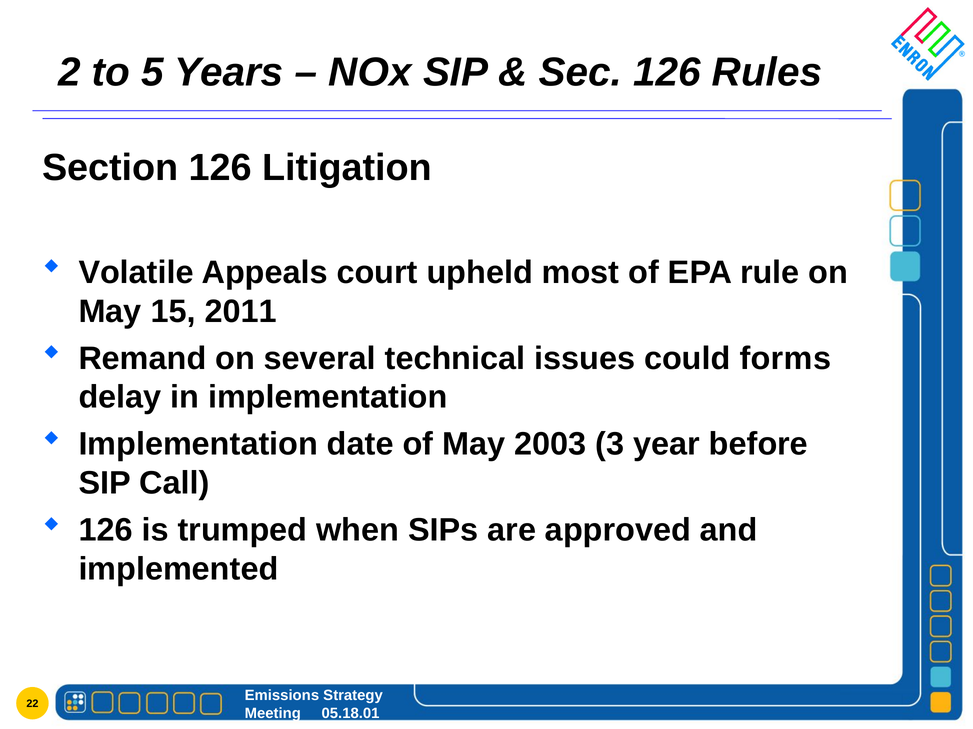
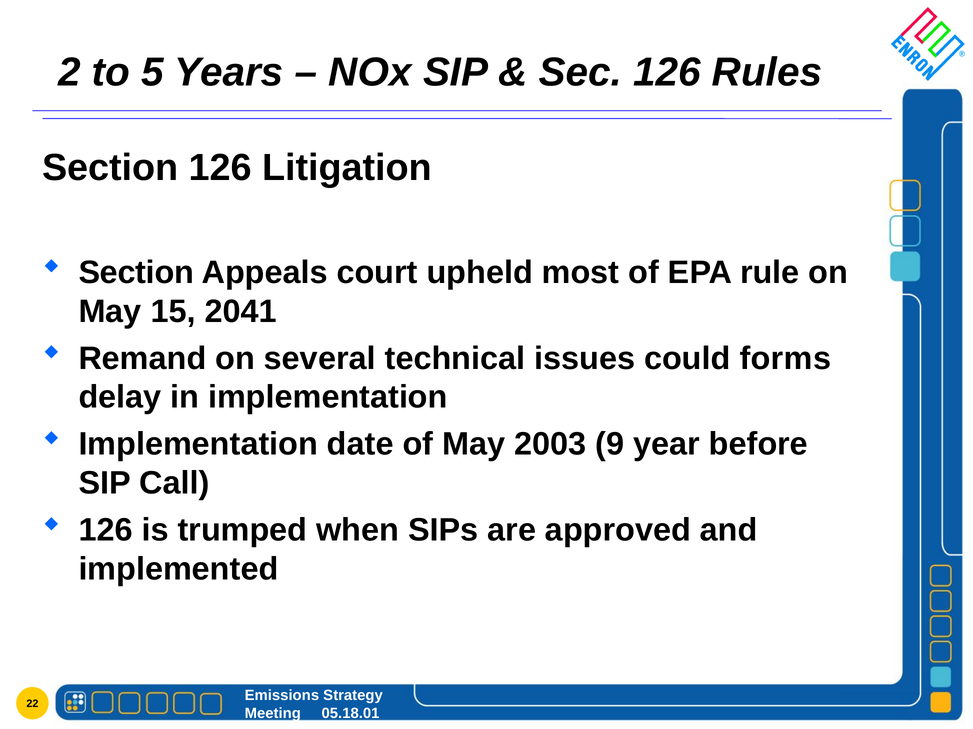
Volatile: Volatile -> Section (136, 273)
2011: 2011 -> 2041 (241, 312)
3: 3 -> 9 (610, 445)
